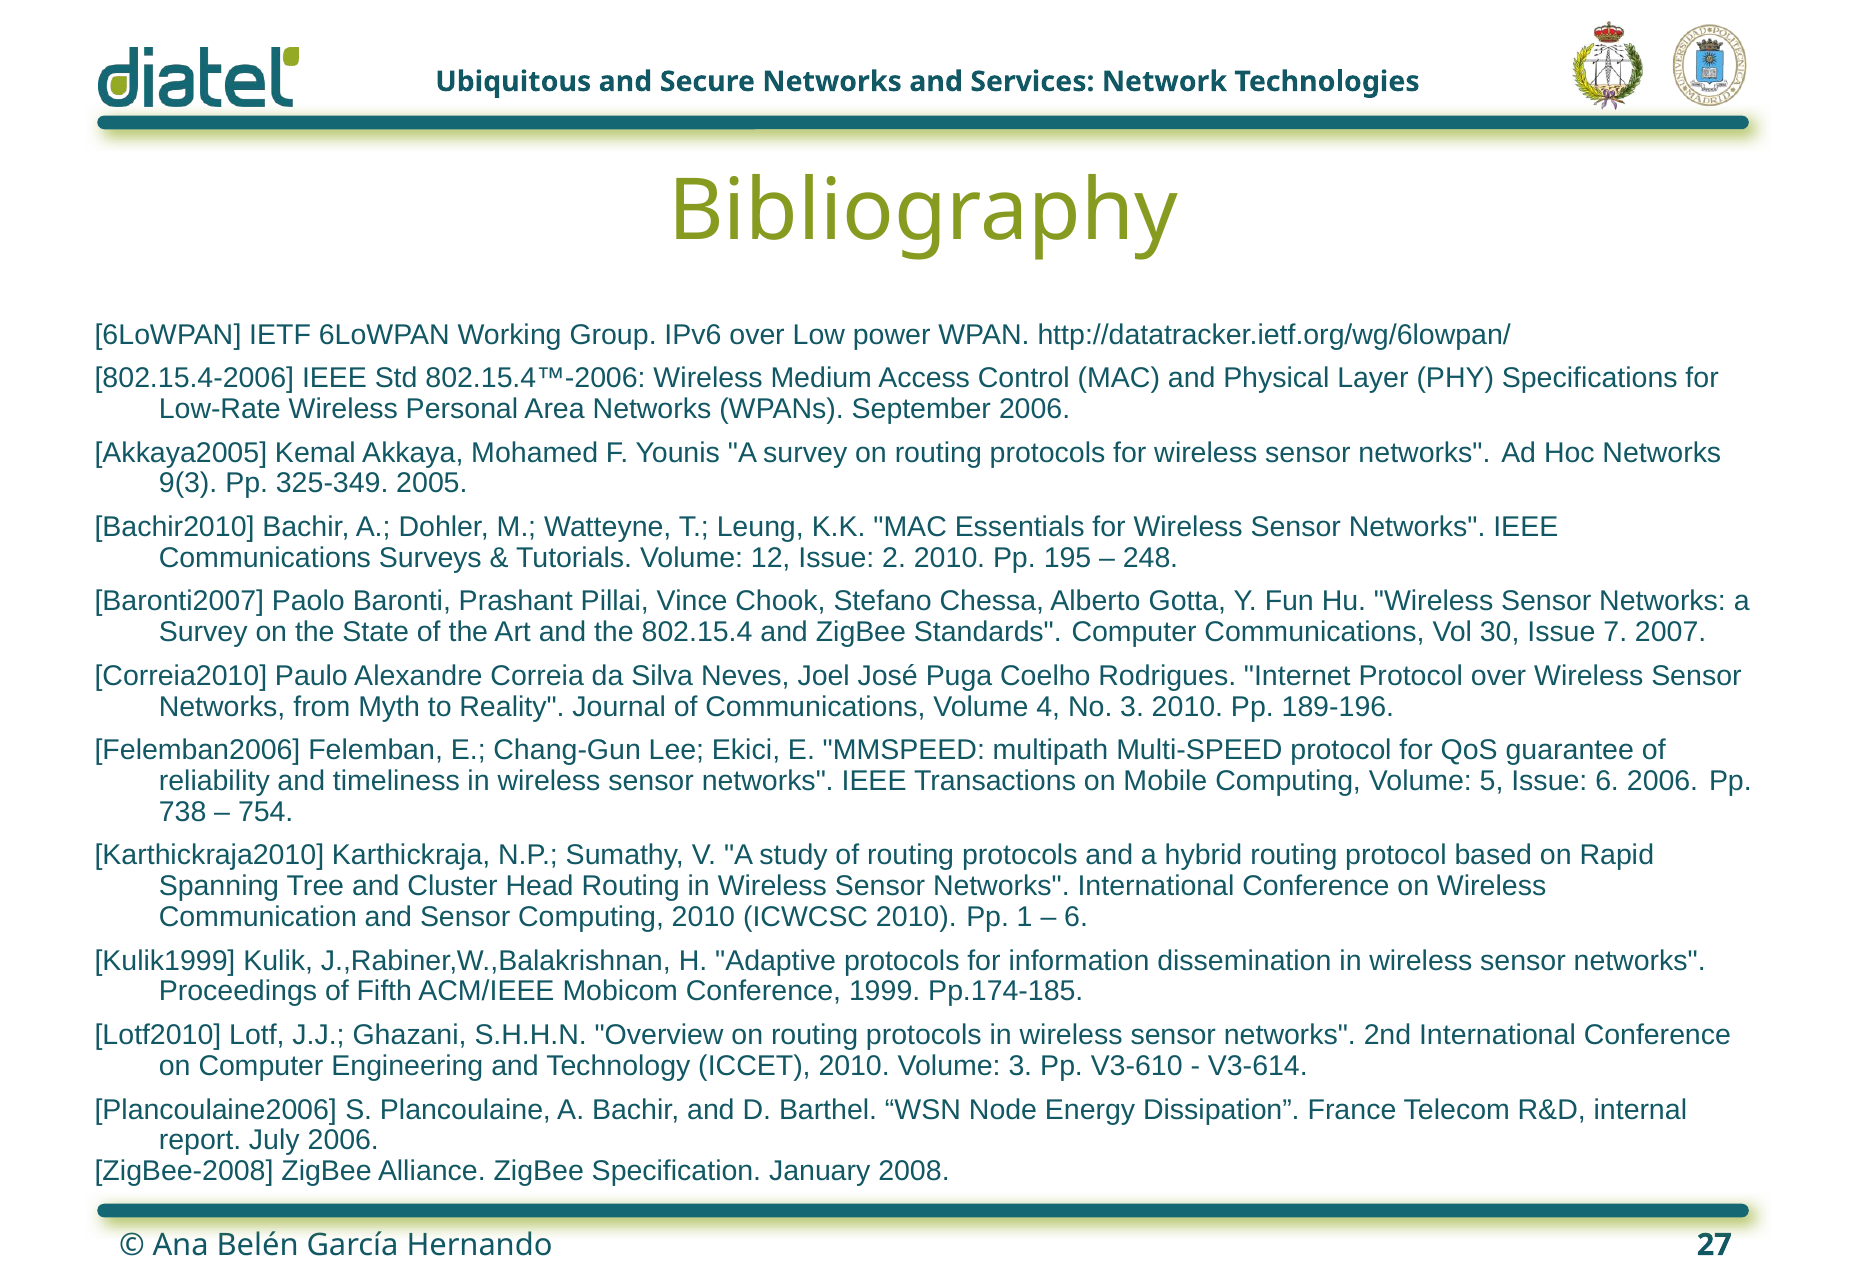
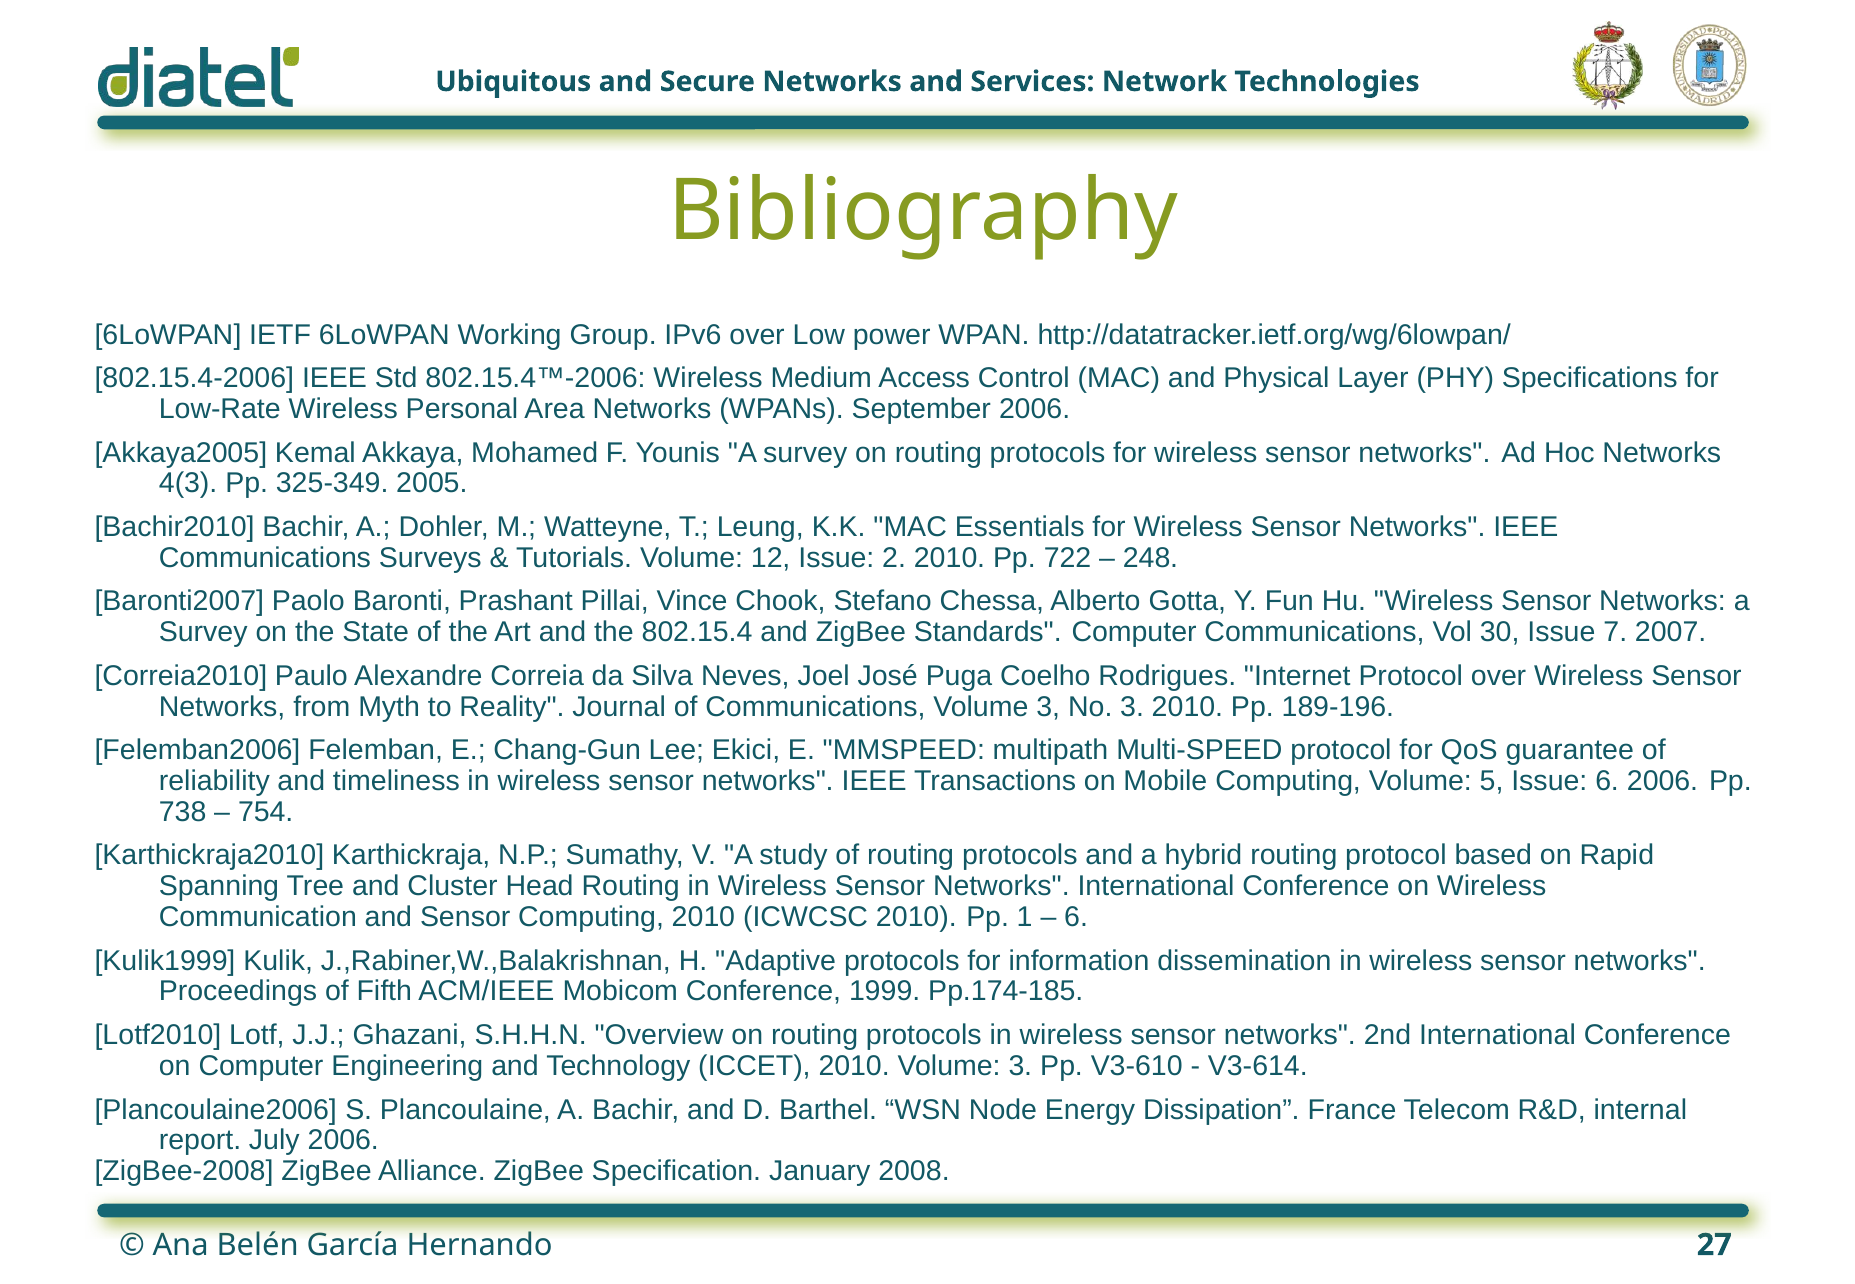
9(3: 9(3 -> 4(3 (188, 484)
195: 195 -> 722 (1068, 558)
Communications Volume 4: 4 -> 3 (1048, 707)
